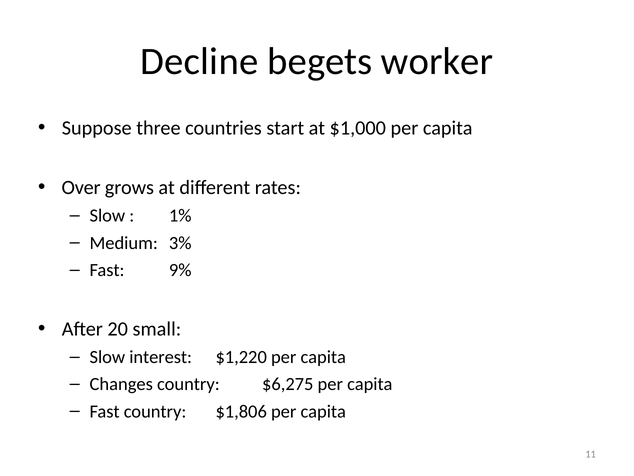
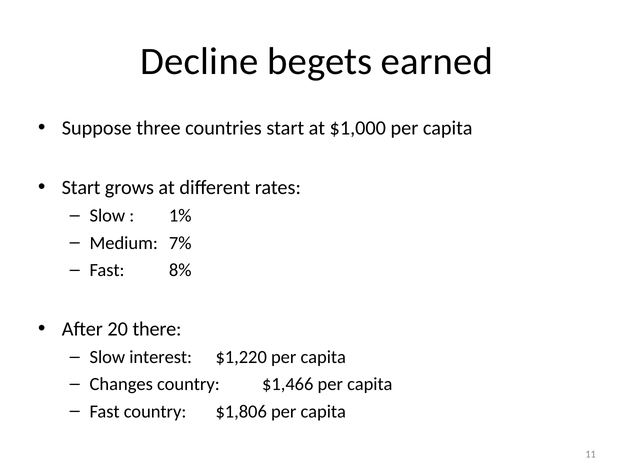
worker: worker -> earned (437, 61)
Over: Over -> Start (81, 188)
3%: 3% -> 7% (180, 243)
9%: 9% -> 8% (180, 270)
small: small -> there (157, 329)
$6,275: $6,275 -> $1,466 (288, 384)
